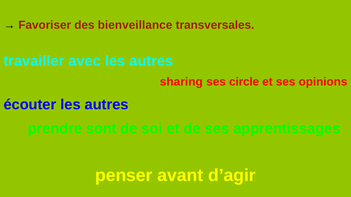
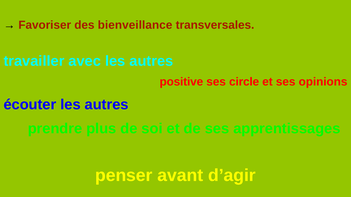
sharing: sharing -> positive (181, 82)
sont: sont -> plus (101, 129)
